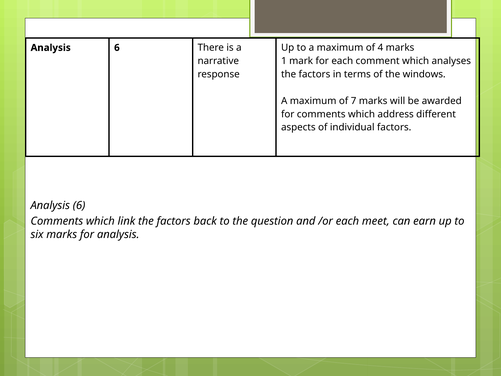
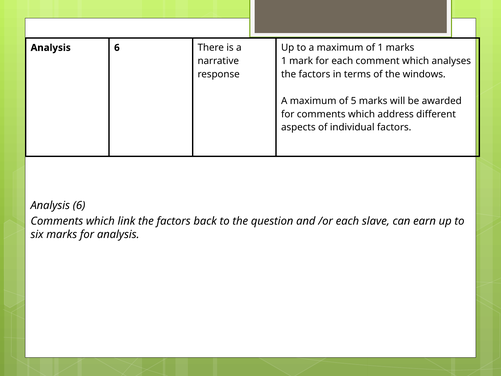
of 4: 4 -> 1 (380, 48)
7: 7 -> 5 (354, 101)
meet: meet -> slave (376, 221)
